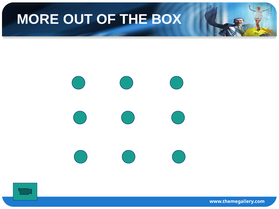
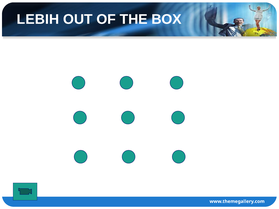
MORE: MORE -> LEBIH (38, 19)
